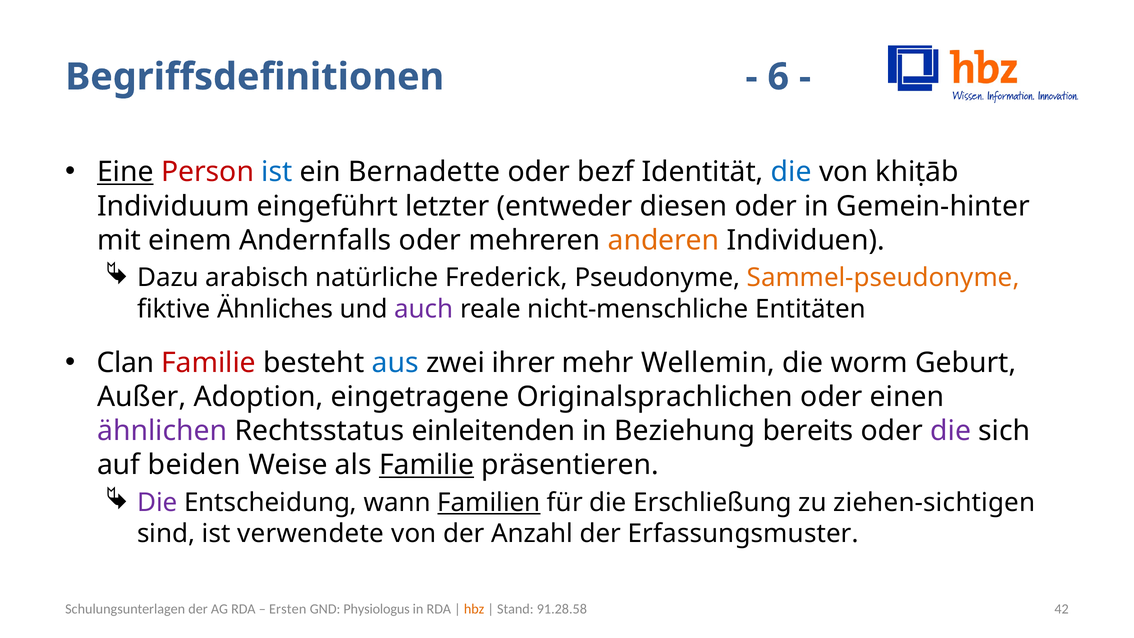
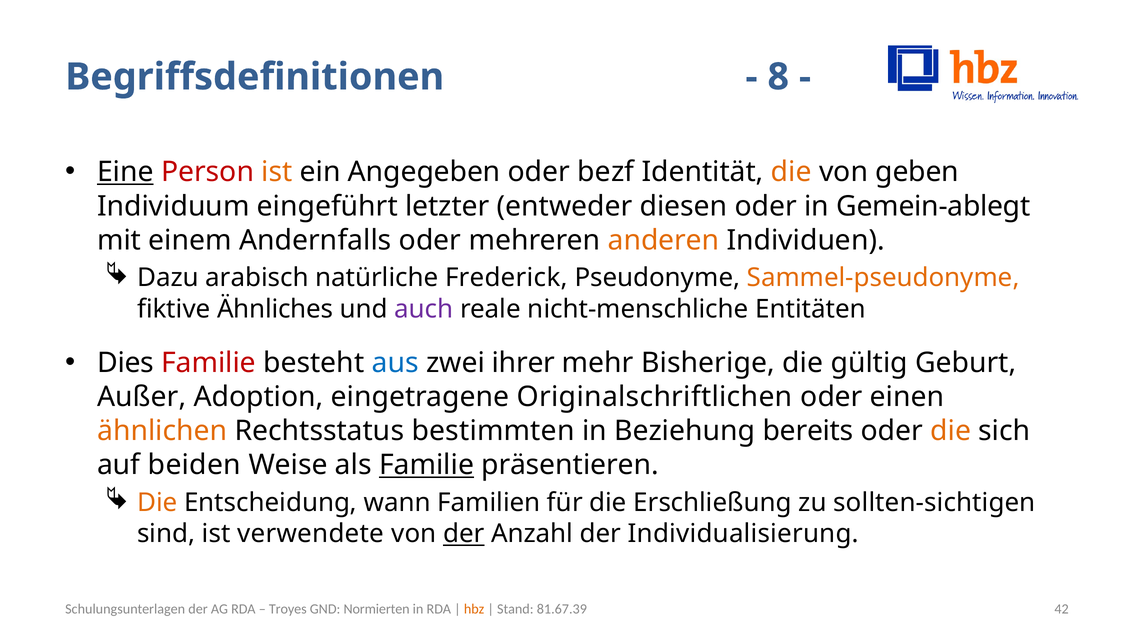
6: 6 -> 8 (778, 77)
ist colour: blue -> orange (277, 172)
Bernadette: Bernadette -> Angegeben (424, 172)
die colour: blue -> orange (791, 172)
khiṭāb: khiṭāb -> geben (917, 172)
Gemein-hinter: Gemein-hinter -> Gemein-ablegt (933, 206)
Clan: Clan -> Dies (125, 363)
Wellemin: Wellemin -> Bisherige (708, 363)
worm: worm -> gültig (869, 363)
Originalsprachlichen: Originalsprachlichen -> Originalschriftlichen (655, 397)
ähnlichen colour: purple -> orange (162, 431)
einleitenden: einleitenden -> bestimmten (493, 431)
die colour: purple -> orange (951, 431)
Die colour: purple -> orange (157, 503)
Familien underline: present -> none (489, 503)
ziehen-sichtigen: ziehen-sichtigen -> sollten-sichtigen (934, 503)
der underline: none -> present (464, 534)
Erfassungsmuster: Erfassungsmuster -> Individualisierung (743, 534)
Ersten: Ersten -> Troyes (288, 609)
Physiologus: Physiologus -> Normierten (377, 609)
91.28.58: 91.28.58 -> 81.67.39 (562, 609)
